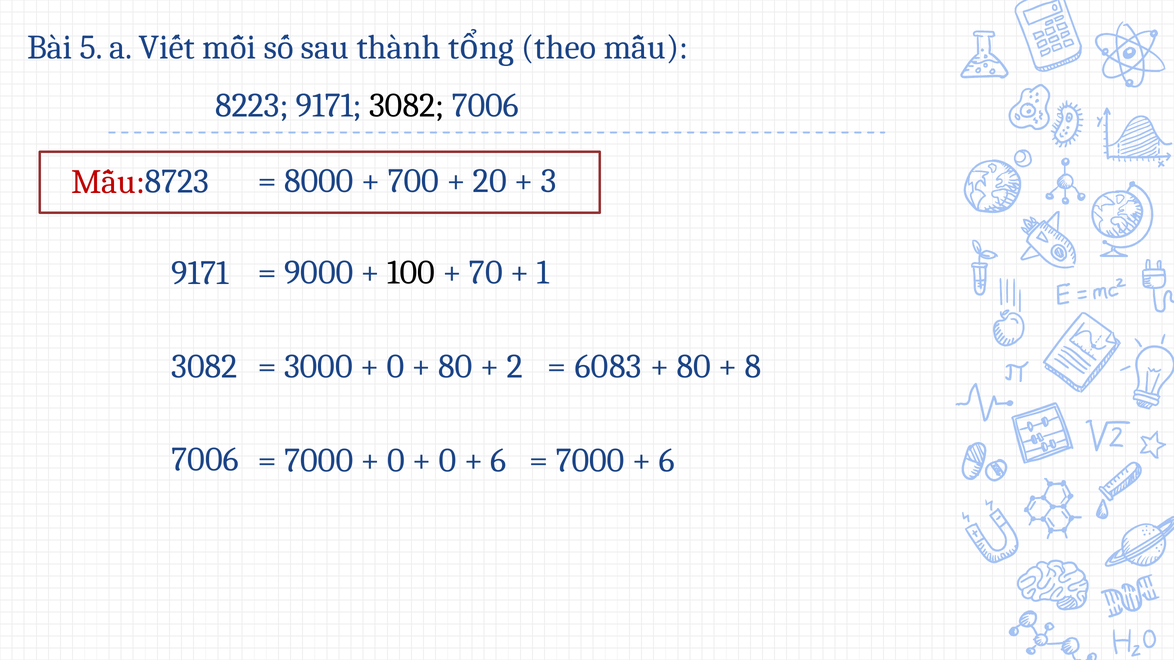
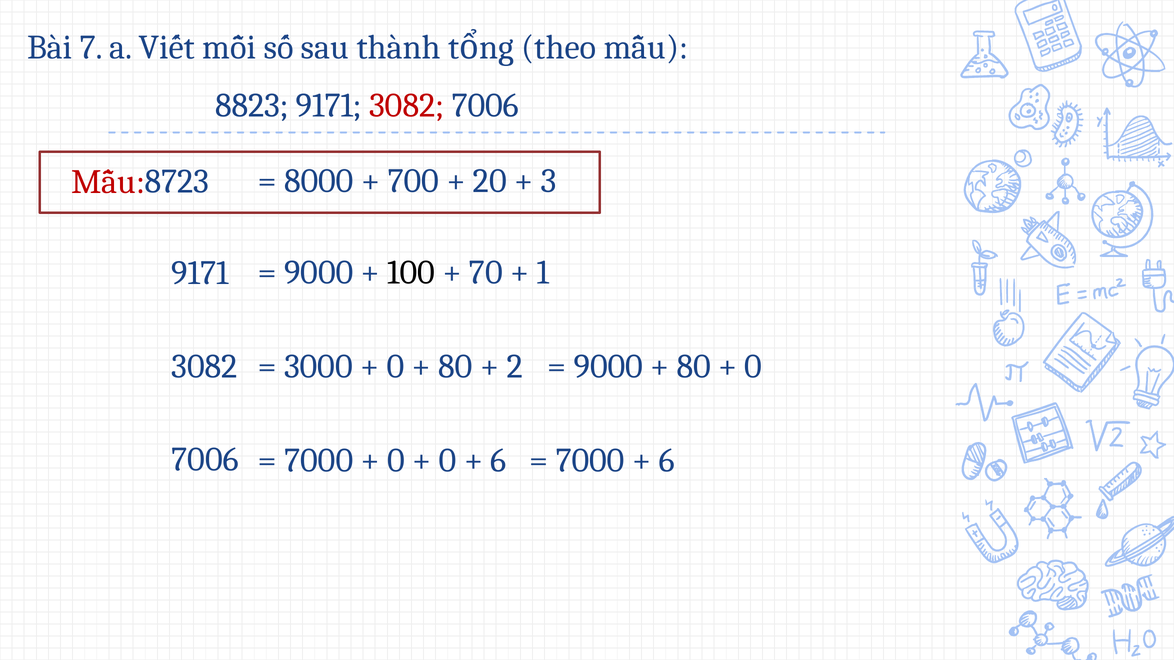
5: 5 -> 7 (91, 47)
8223: 8223 -> 8823 (252, 106)
3082 colour: black -> red (407, 106)
6083: 6083 -> 9000 (608, 367)
8: 8 -> 0 (753, 367)
